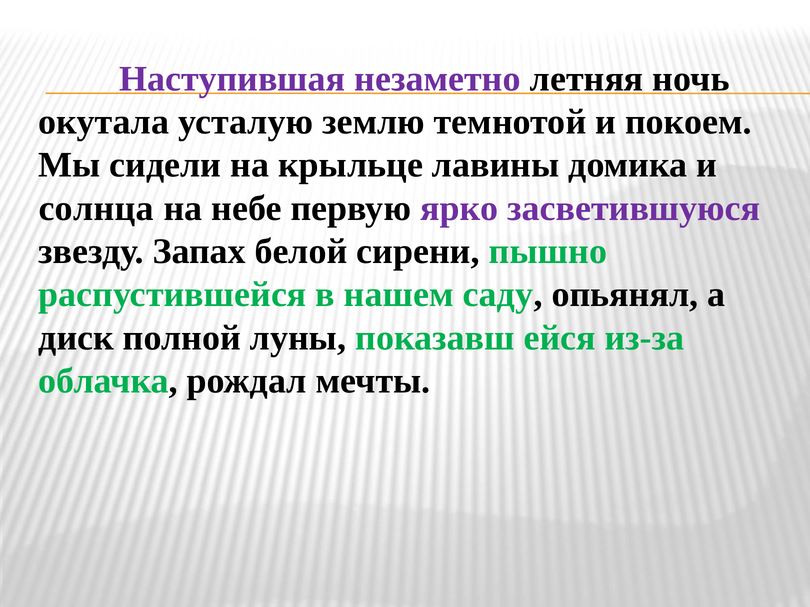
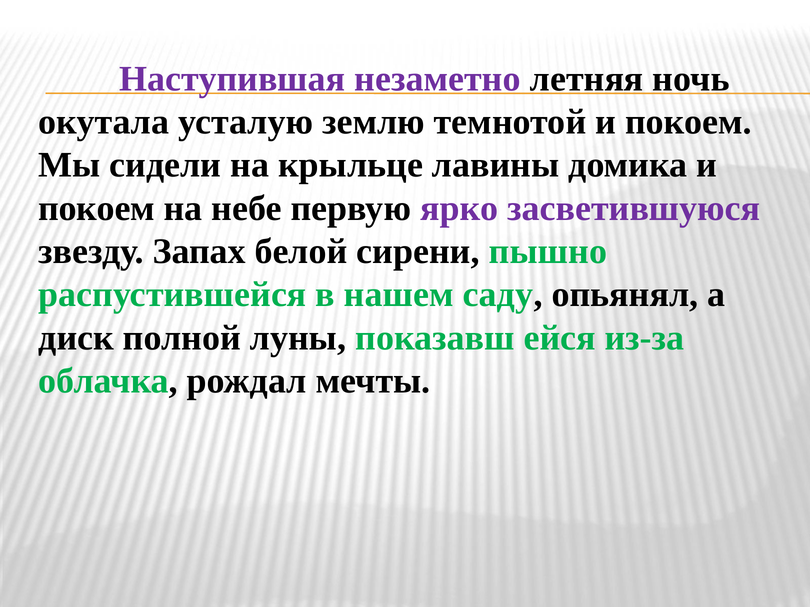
солнца: солнца -> покоем (97, 208)
